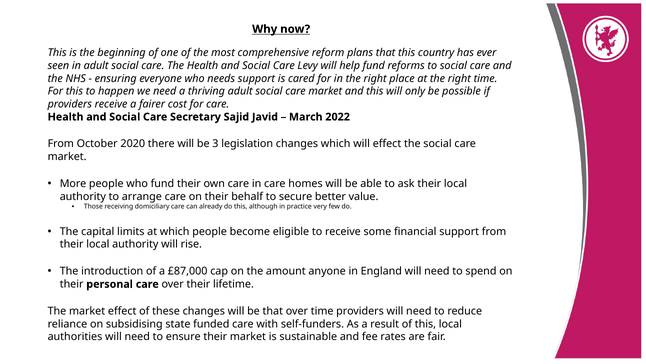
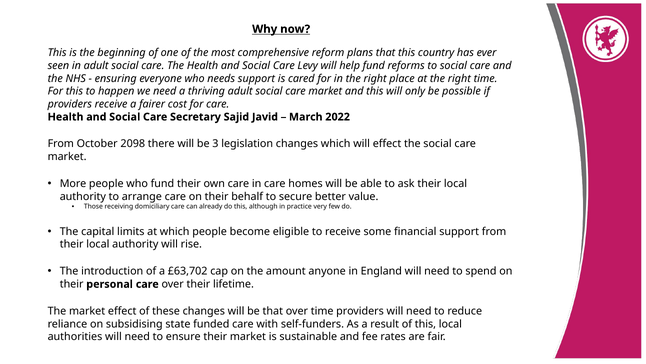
2020: 2020 -> 2098 (133, 144)
£87,000: £87,000 -> £63,702 (188, 271)
